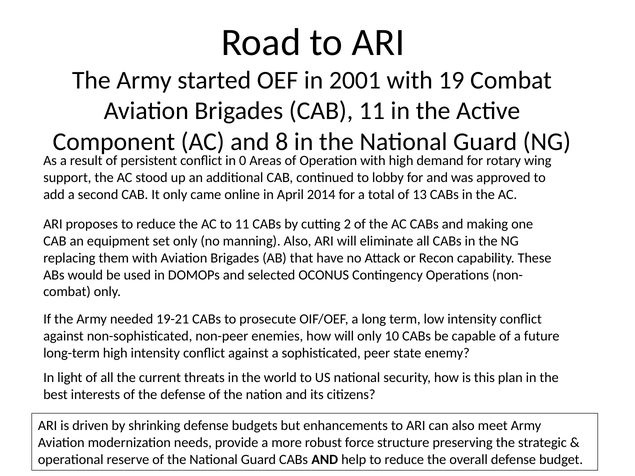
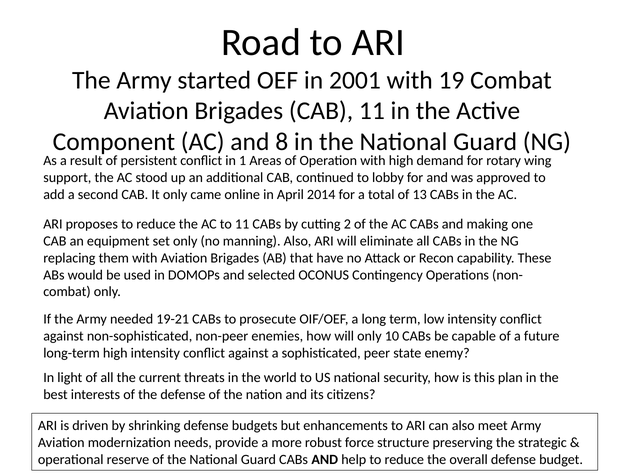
0: 0 -> 1 (243, 161)
